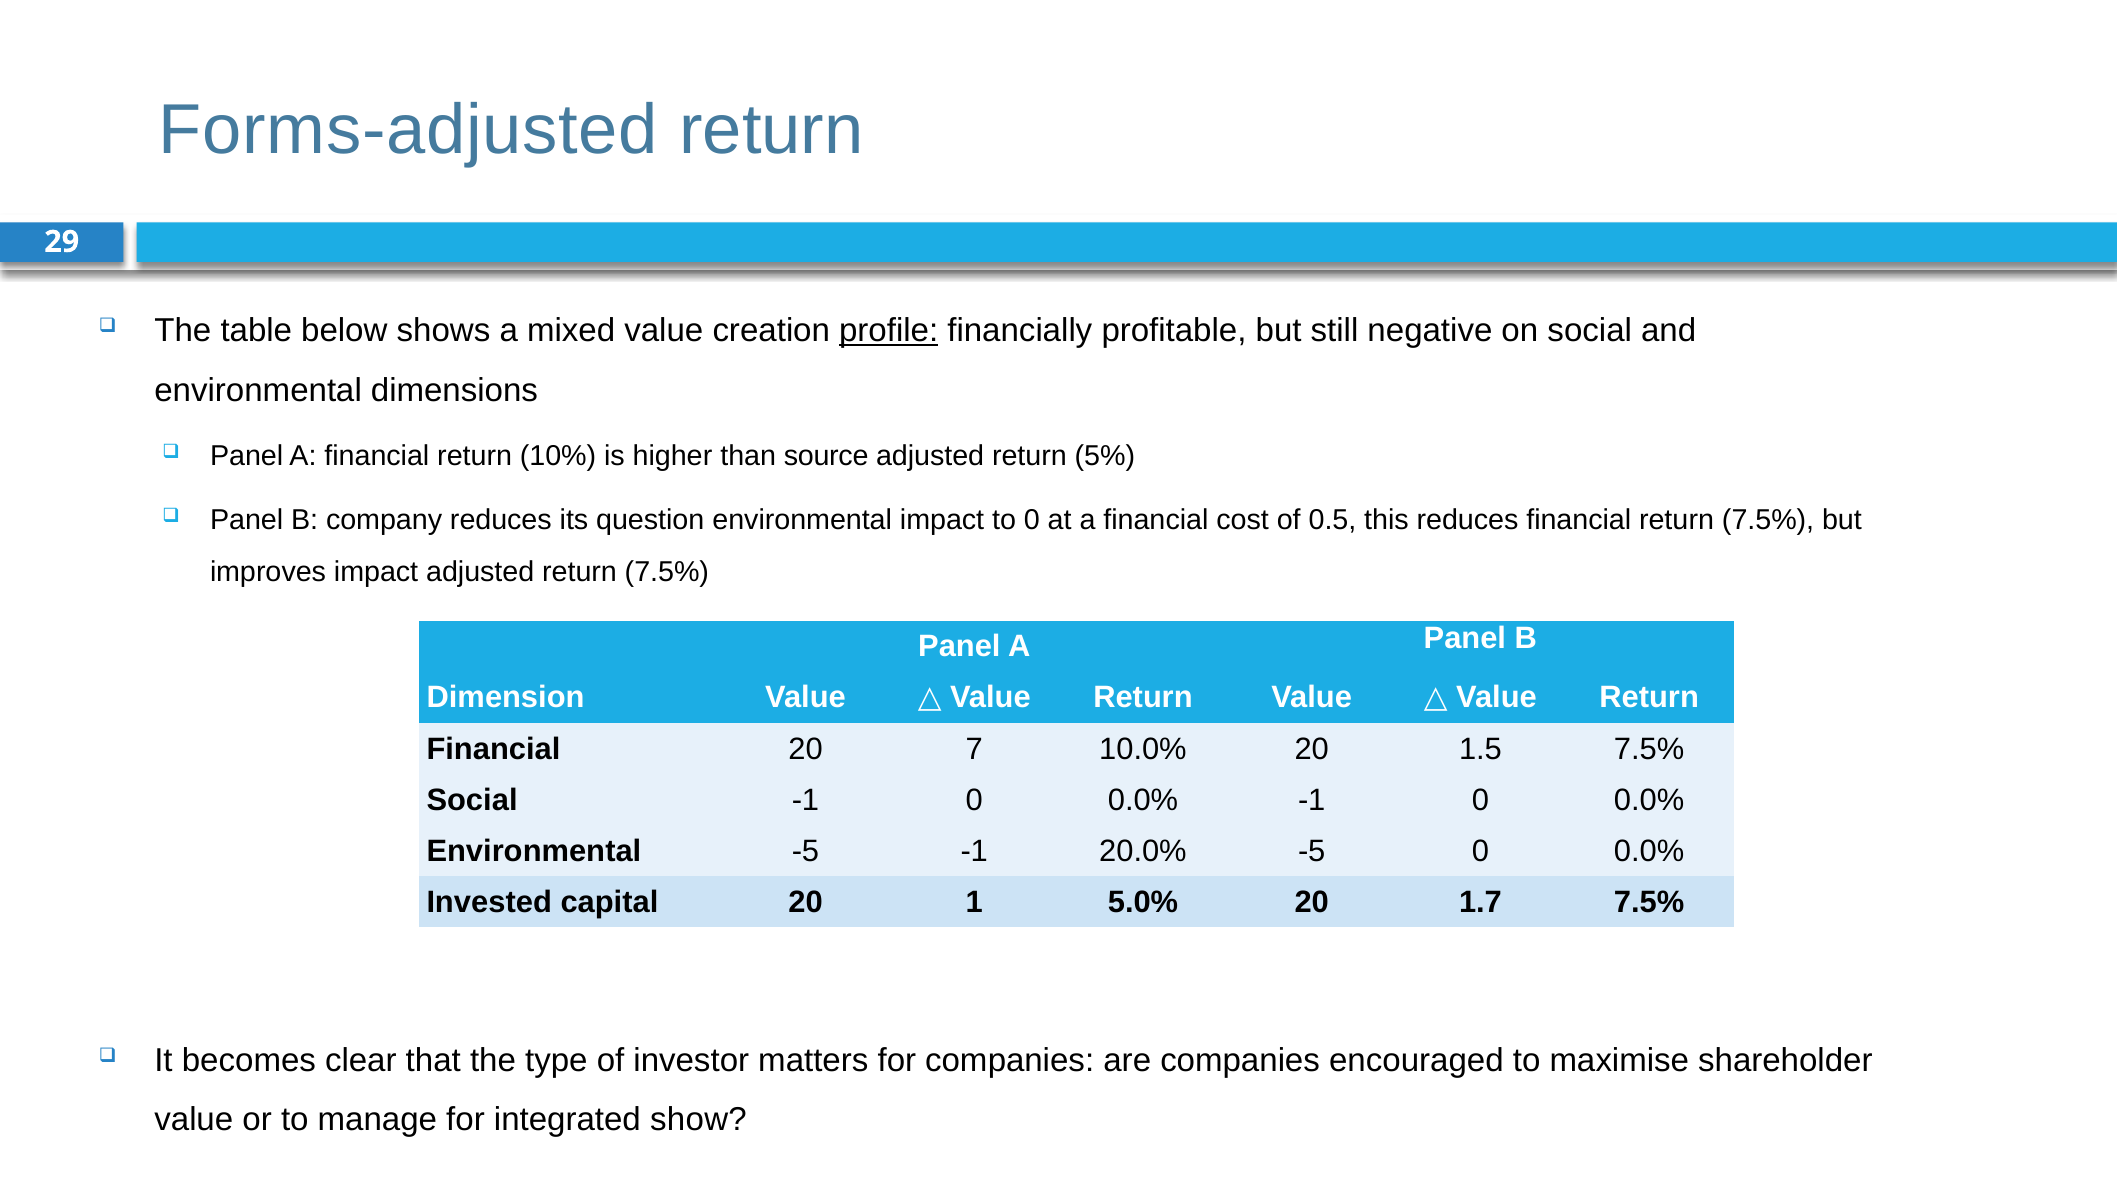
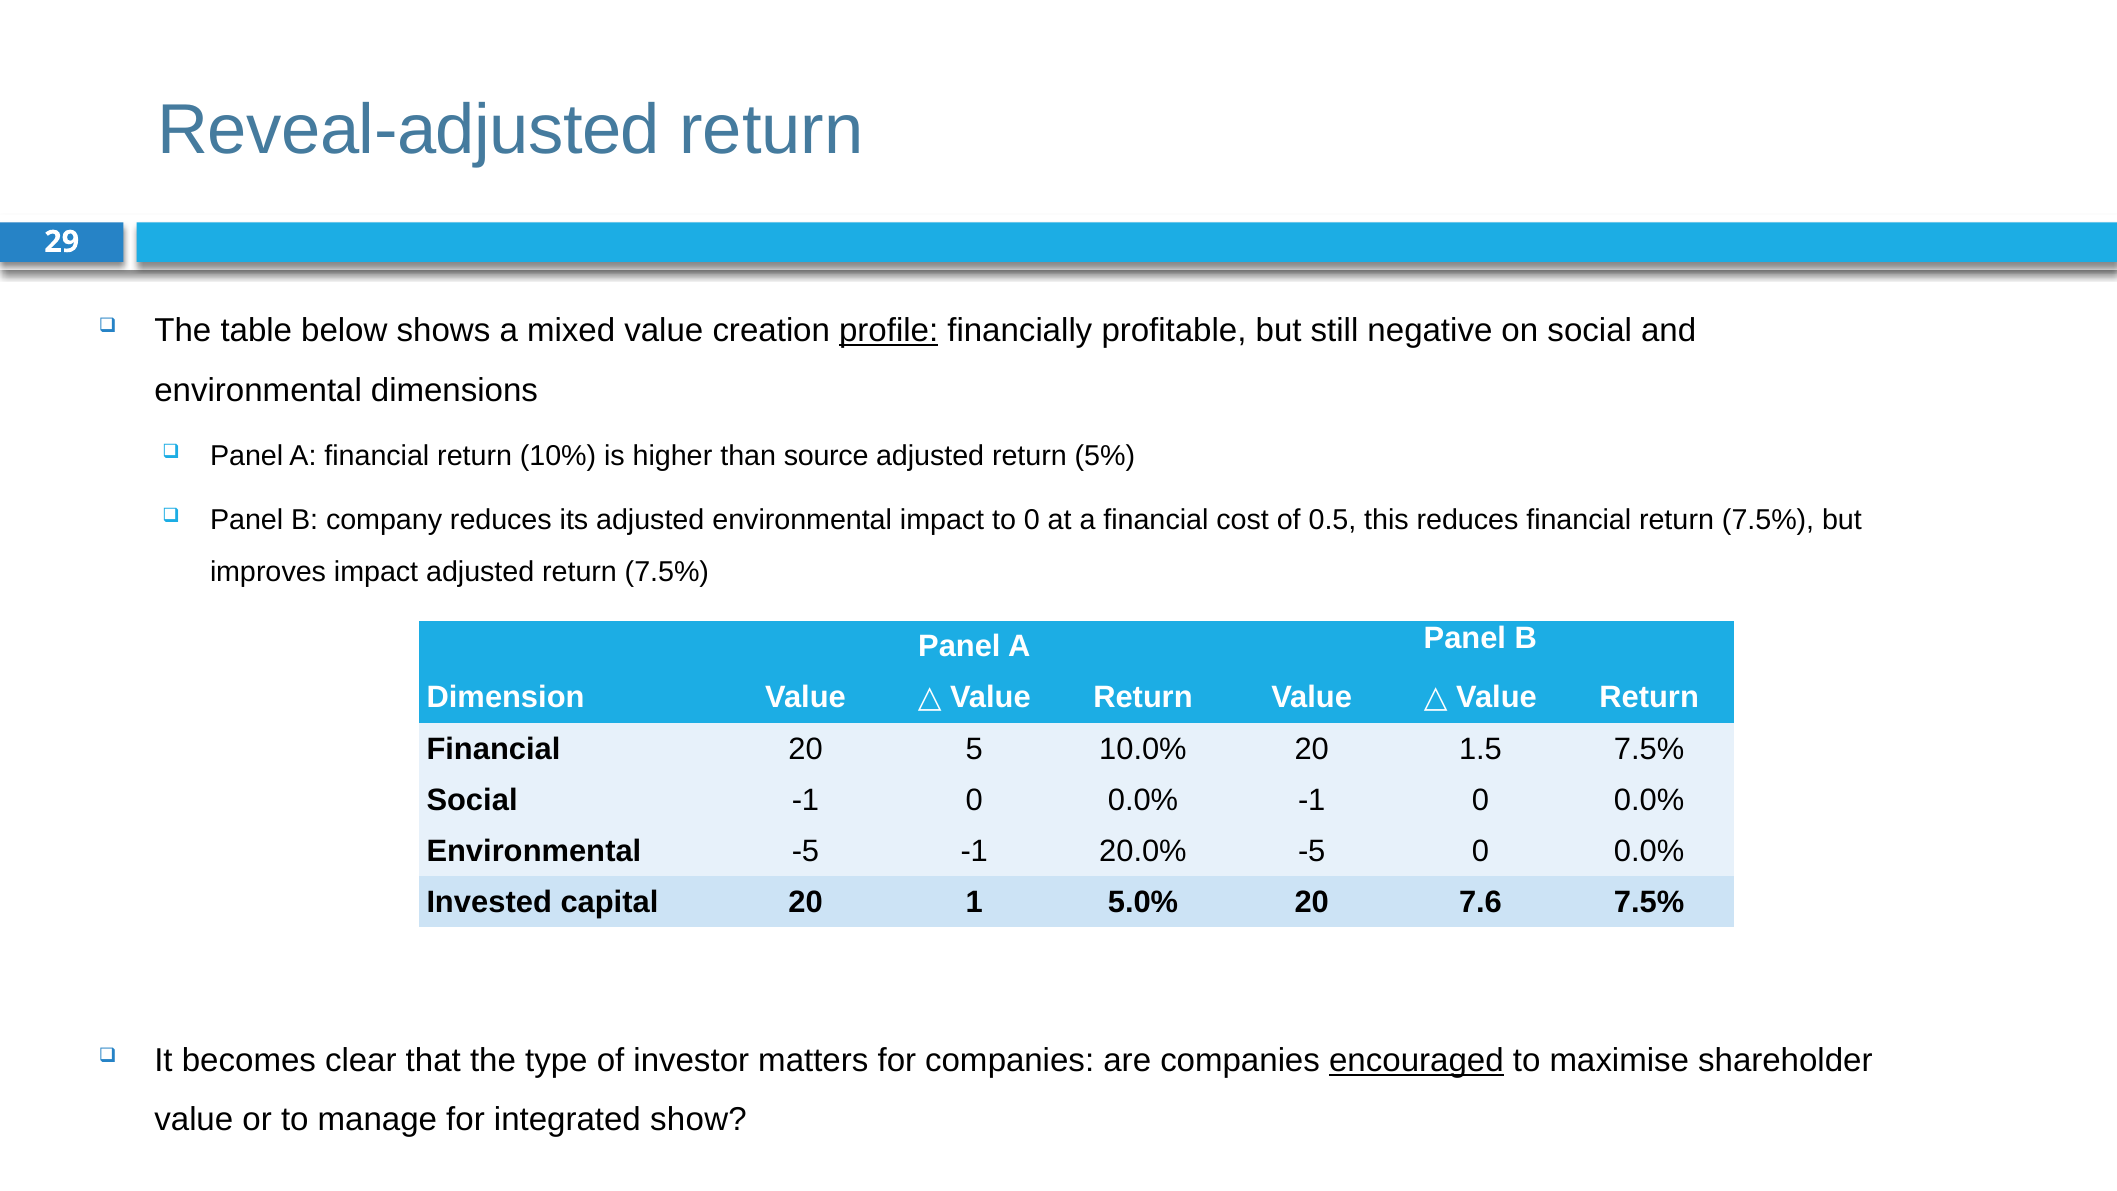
Forms-adjusted: Forms-adjusted -> Reveal-adjusted (409, 131)
its question: question -> adjusted (650, 520)
7: 7 -> 5 (974, 749)
1.7: 1.7 -> 7.6 (1480, 902)
encouraged underline: none -> present (1416, 1060)
